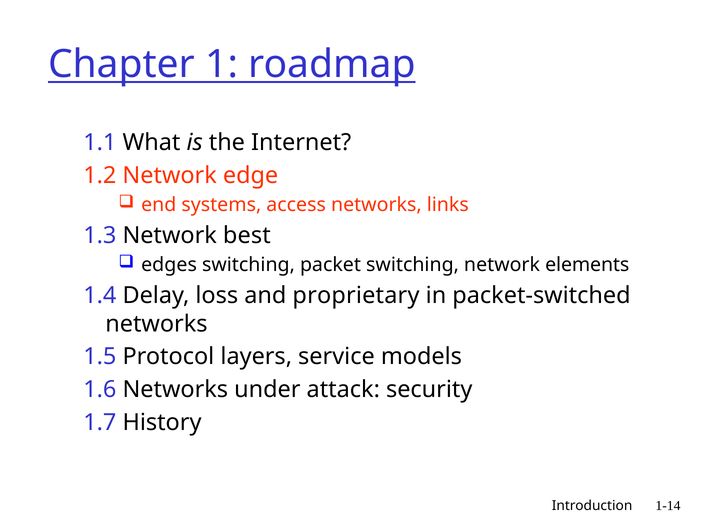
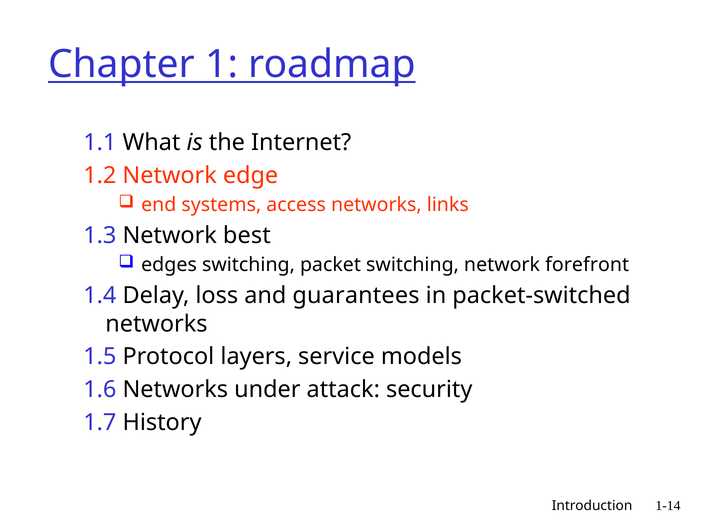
elements: elements -> forefront (587, 265)
proprietary: proprietary -> guarantees (356, 296)
